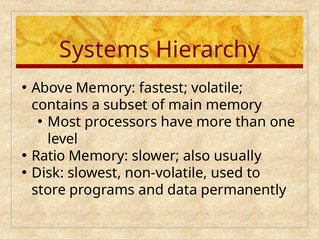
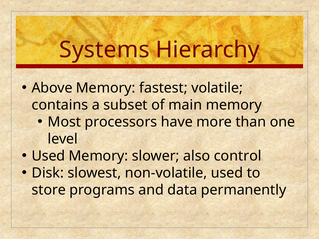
Ratio: Ratio -> Used (48, 156)
usually: usually -> control (238, 156)
